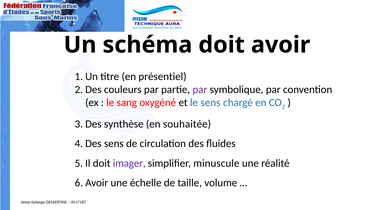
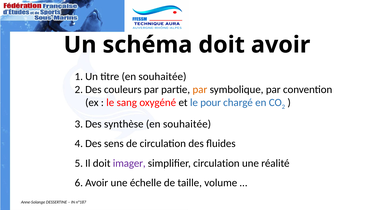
titre en présentiel: présentiel -> souhaitée (162, 77)
par colour: purple -> orange (200, 90)
le sens: sens -> pour (211, 103)
simplifier minuscule: minuscule -> circulation (216, 164)
